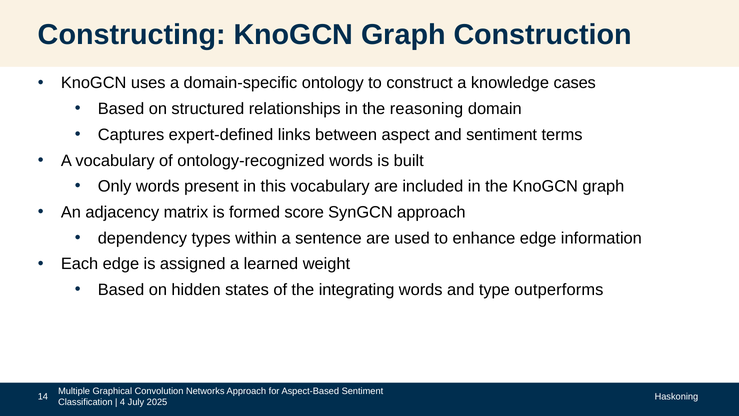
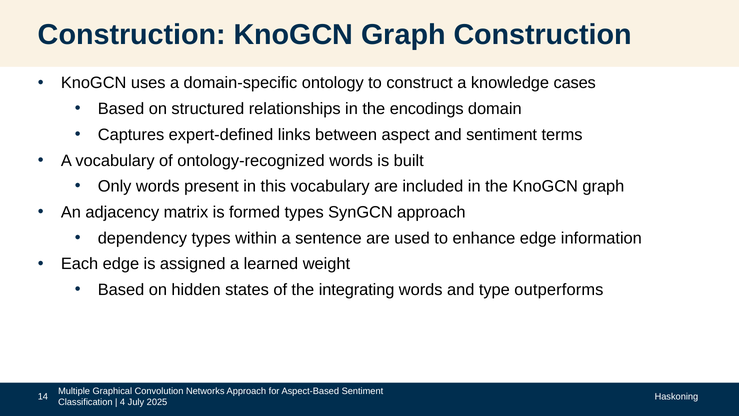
Constructing: Constructing -> Construction (132, 35)
reasoning: reasoning -> encodings (427, 109)
formed score: score -> types (304, 212)
